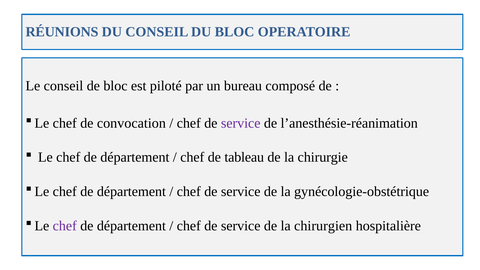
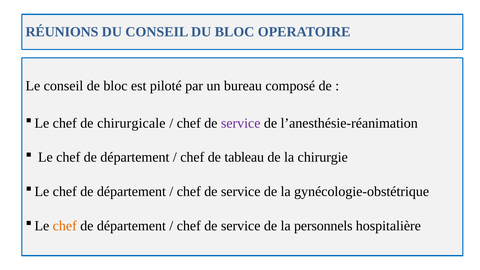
convocation: convocation -> chirurgicale (131, 123)
chef colour: purple -> orange (65, 226)
chirurgien: chirurgien -> personnels (323, 226)
